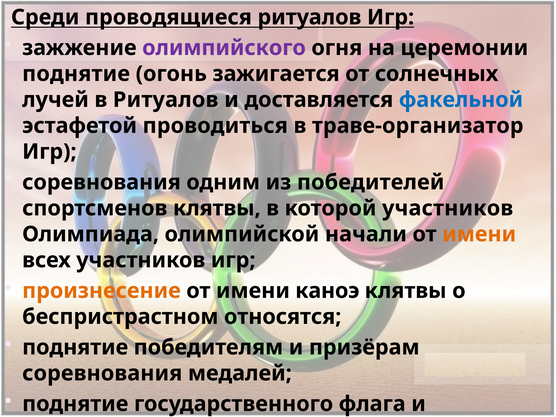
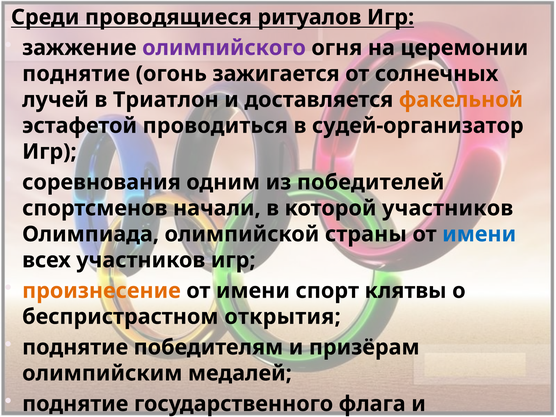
в Ритуалов: Ритуалов -> Триатлон (166, 100)
факельной colour: blue -> orange (461, 100)
траве-организатор: траве-организатор -> судей-организатор (418, 126)
спортсменов клятвы: клятвы -> начали (217, 208)
начали: начали -> страны (366, 234)
имени colour: orange -> blue (479, 234)
каноэ: каноэ -> спорт (327, 291)
относятся: относятся -> открытия (283, 317)
соревнования: соревнования -> олимпийским (102, 373)
